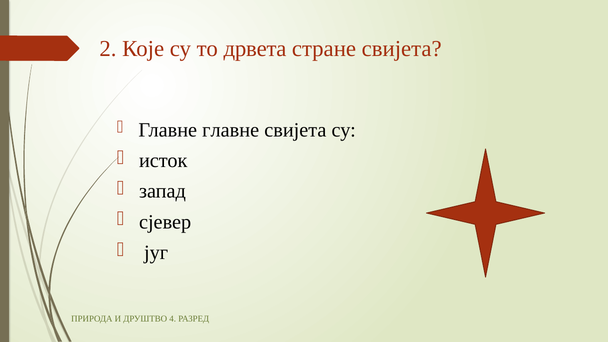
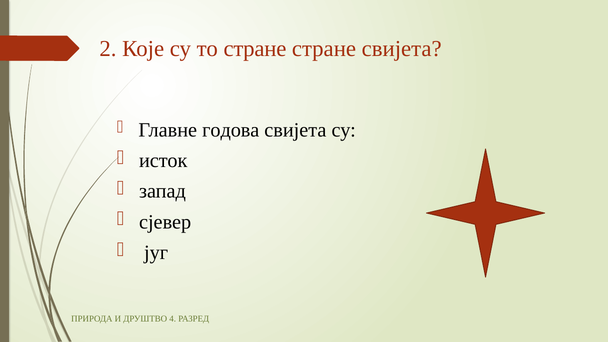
то дрвета: дрвета -> стране (255, 49)
Главне главне: главне -> годова (231, 130)
